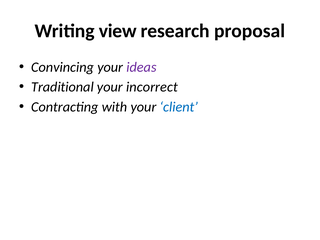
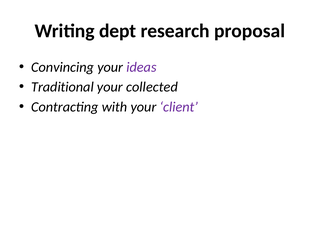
view: view -> dept (118, 31)
incorrect: incorrect -> collected (152, 87)
client colour: blue -> purple (179, 107)
